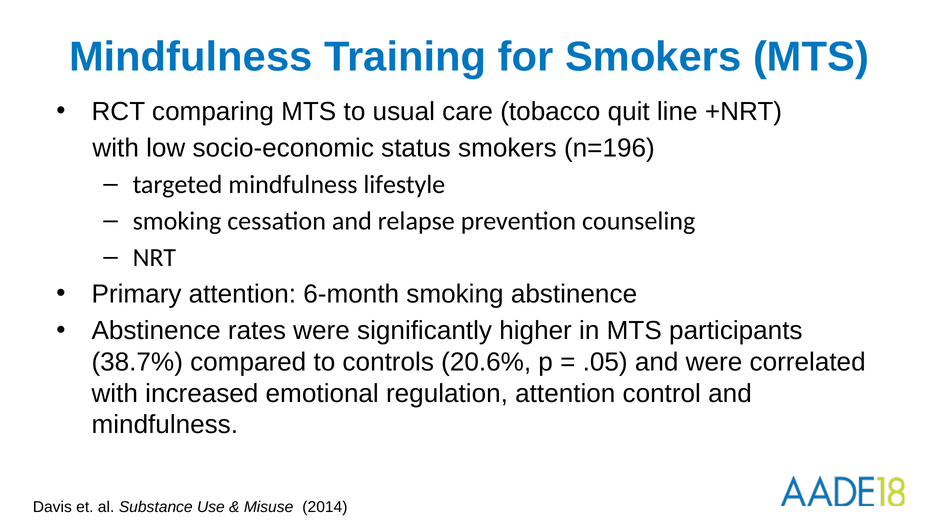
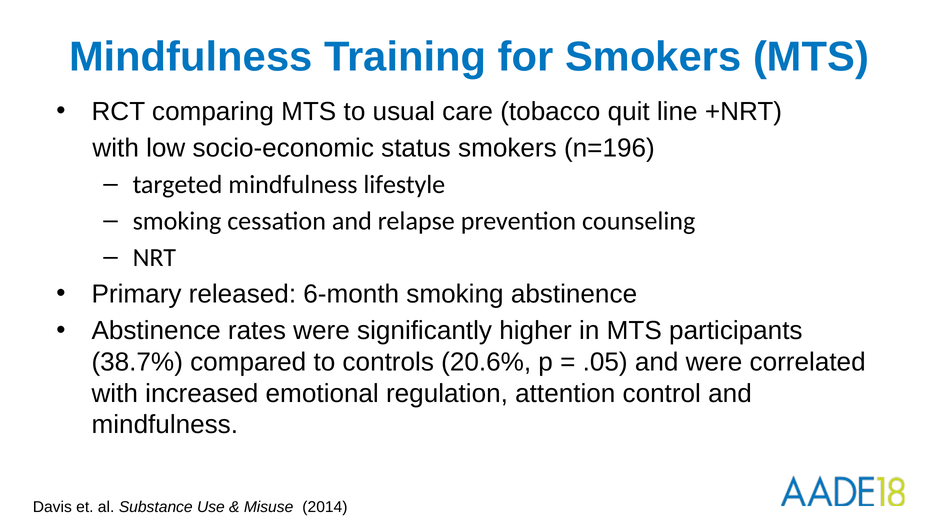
Primary attention: attention -> released (242, 294)
